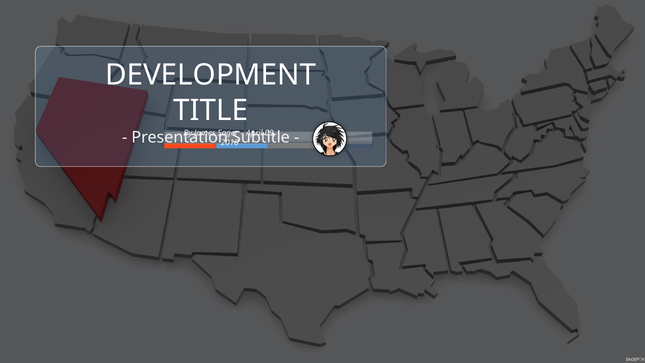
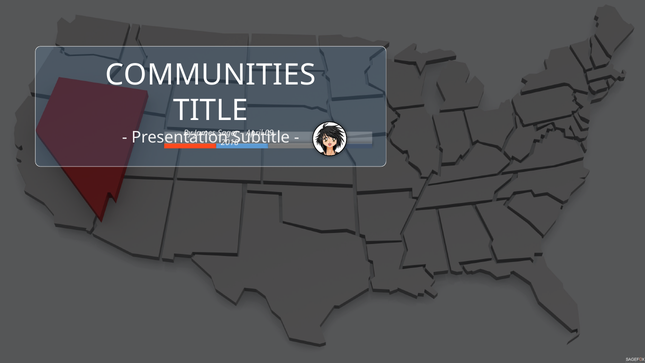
DEVELOPMENT: DEVELOPMENT -> COMMUNITIES (211, 75)
